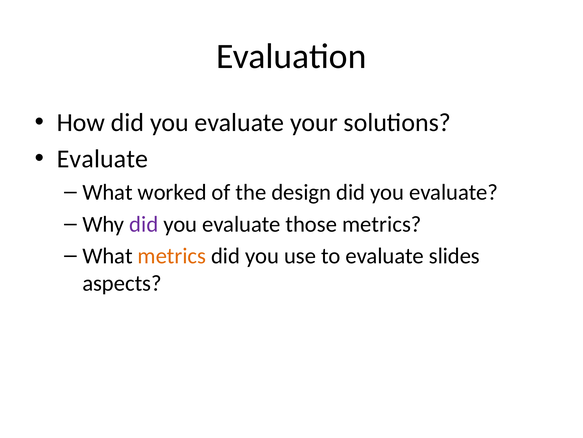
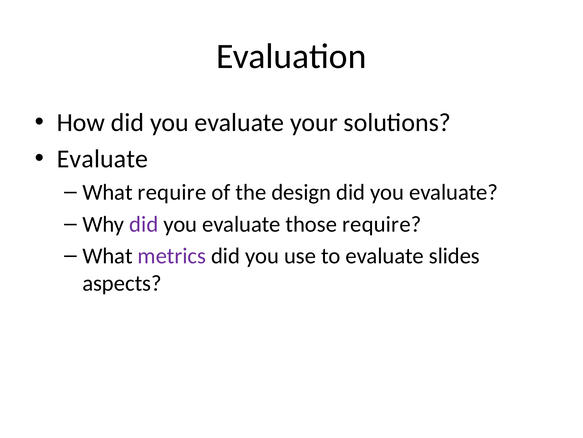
What worked: worked -> require (172, 192)
those metrics: metrics -> require (382, 224)
metrics colour: orange -> purple (172, 256)
